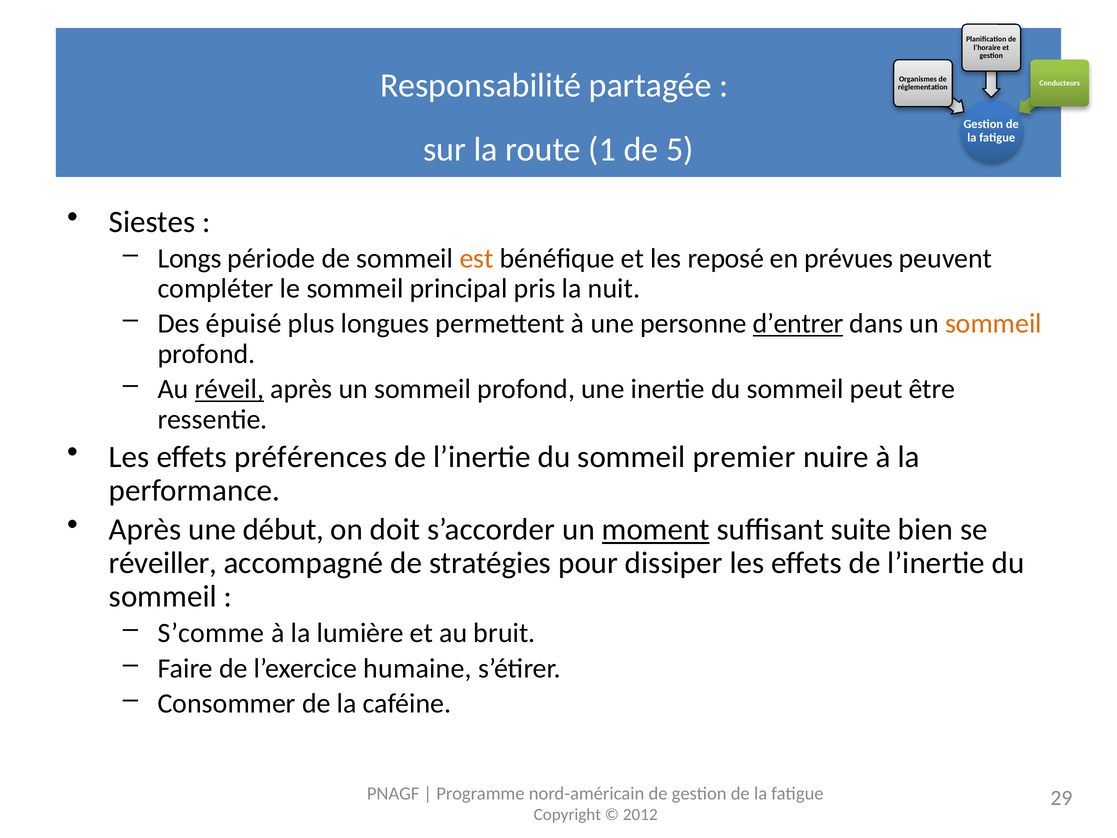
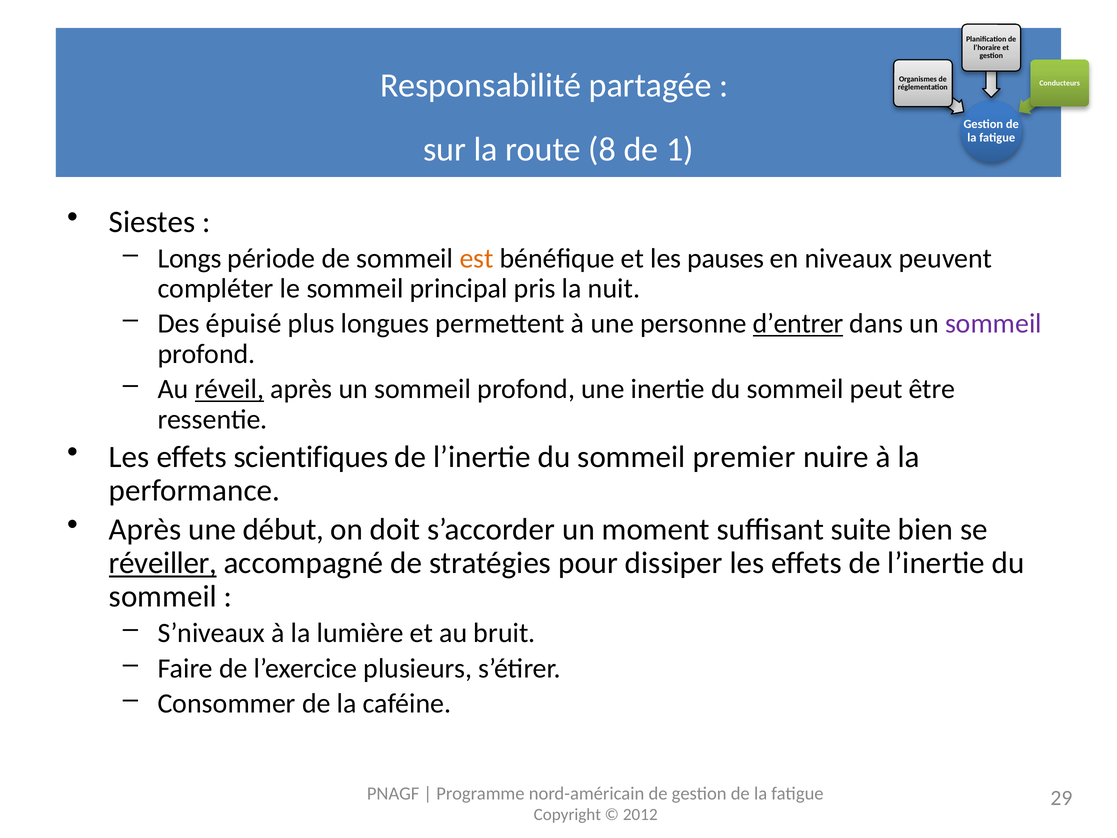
1: 1 -> 8 (602, 149)
5: 5 -> 1 (680, 149)
reposé: reposé -> pauses (726, 258)
prévues: prévues -> niveaux (849, 258)
sommeil colour: orange -> purple (993, 324)
préférences: préférences -> scientifiques (311, 457)
moment underline: present -> none (656, 530)
réveiller underline: none -> present (163, 563)
S’comme: S’comme -> S’niveaux (211, 633)
humaine: humaine -> plusieurs (418, 668)
